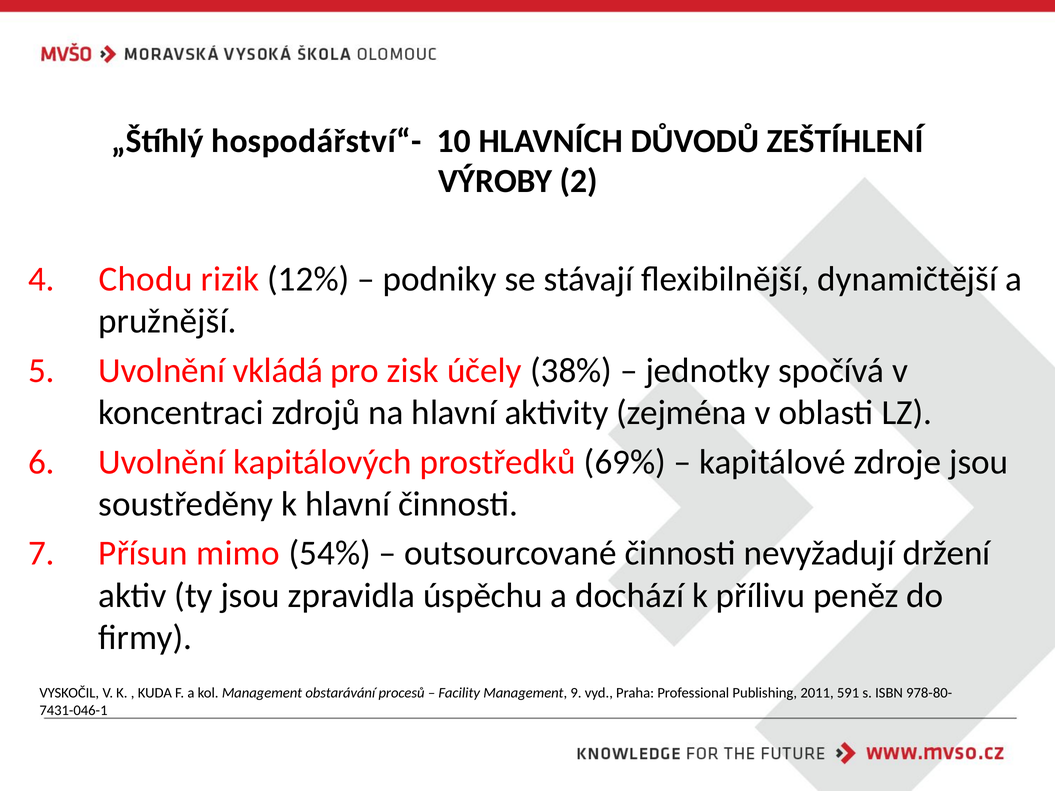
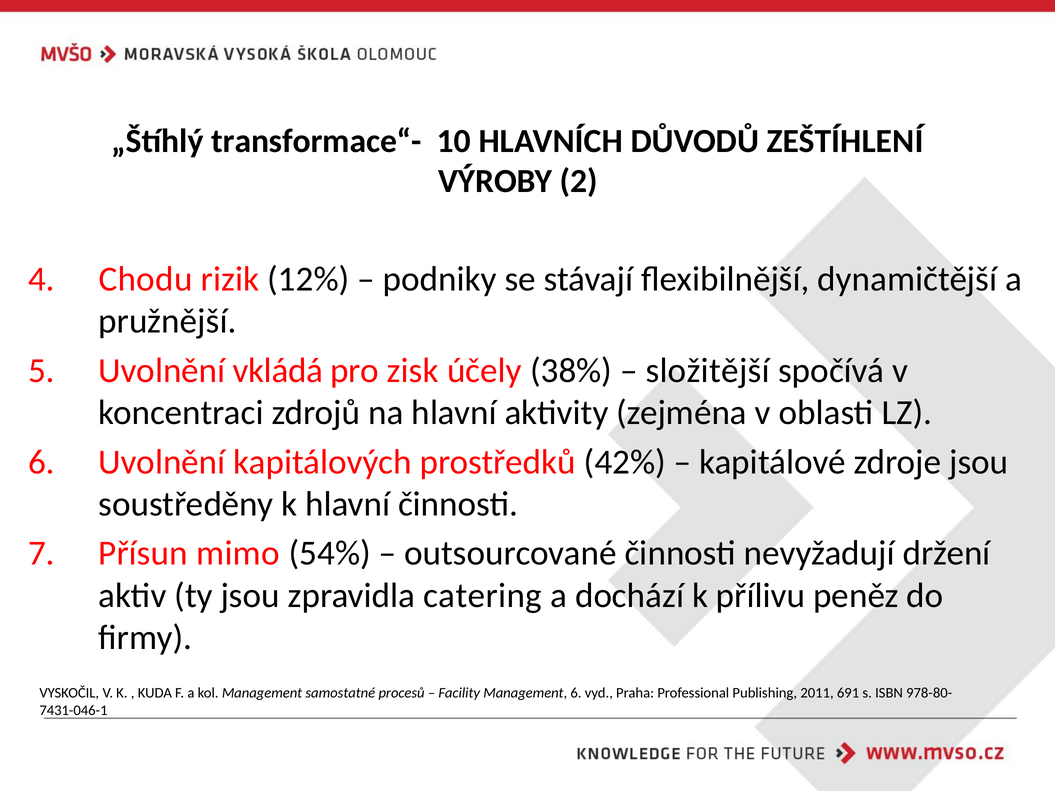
hospodářství“-: hospodářství“- -> transformace“- (317, 141)
jednotky: jednotky -> složitější (708, 371)
69%: 69% -> 42% (625, 462)
úspěchu: úspěchu -> catering (483, 596)
obstarávání: obstarávání -> samostatné (340, 693)
Management 9: 9 -> 6 (576, 693)
591: 591 -> 691 (848, 693)
